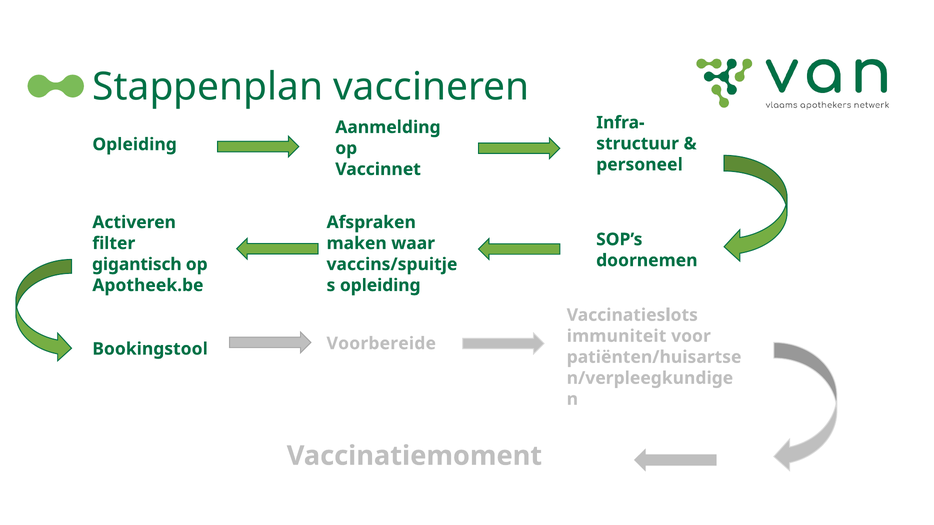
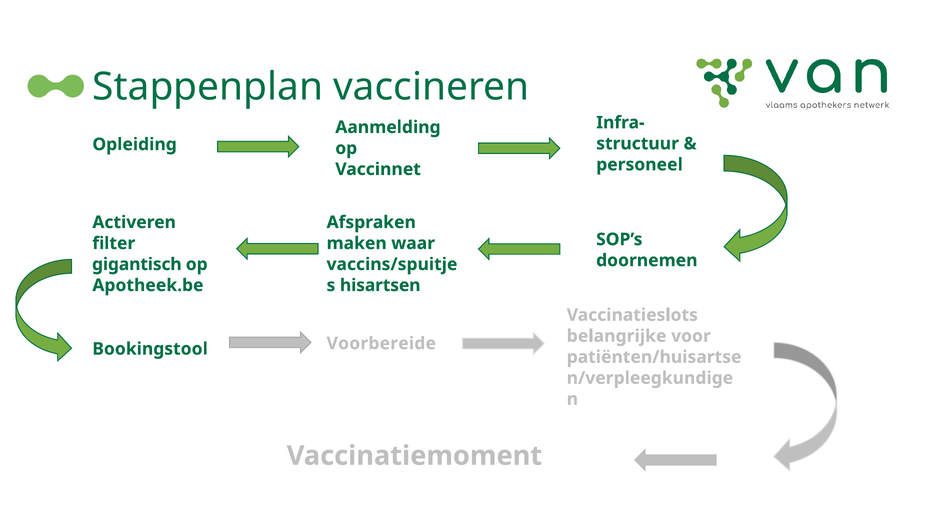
opleiding: opleiding -> hisartsen (380, 286)
immuniteit: immuniteit -> belangrijke (617, 336)
